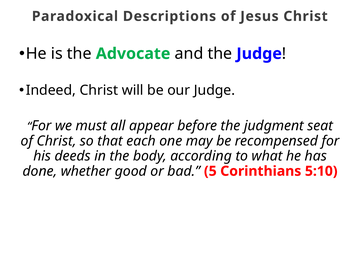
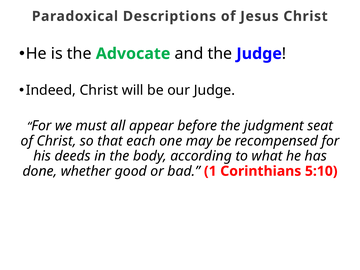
5: 5 -> 1 (210, 171)
